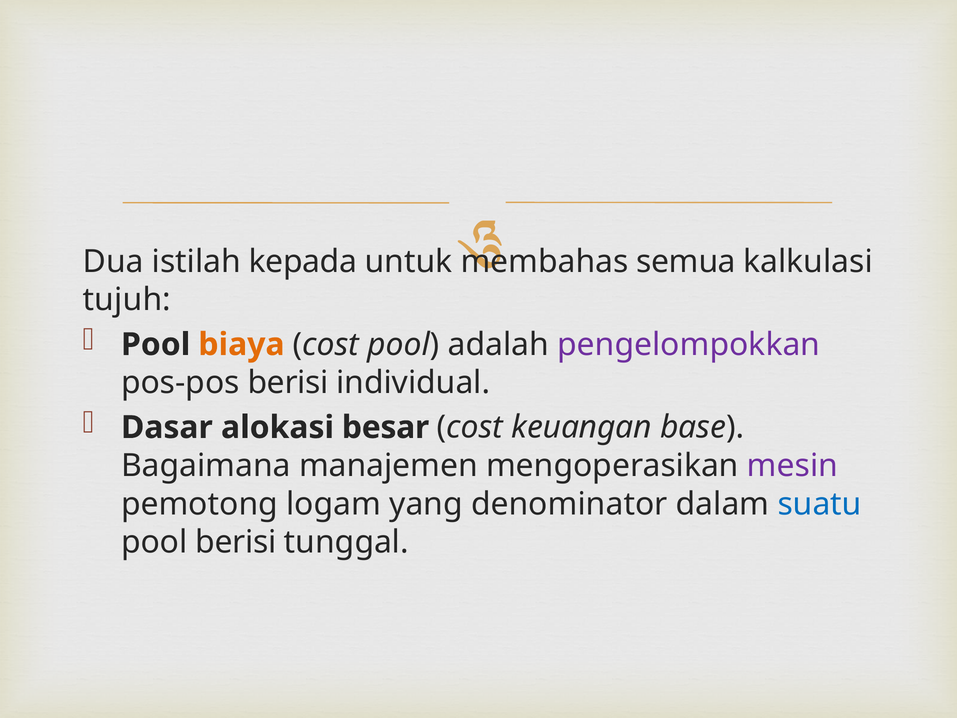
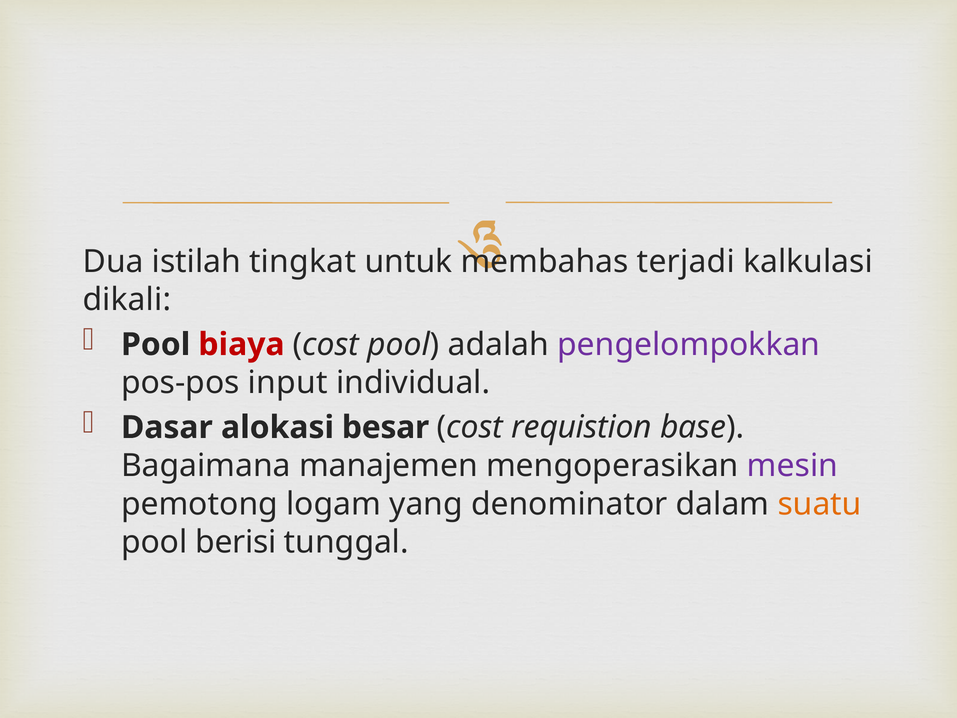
kepada: kepada -> tingkat (303, 261)
semua: semua -> terjadi (686, 261)
tujuh: tujuh -> dikali (127, 300)
biaya colour: orange -> red (241, 344)
pos-pos berisi: berisi -> input (288, 383)
keuangan: keuangan -> requistion (582, 427)
suatu colour: blue -> orange (820, 504)
